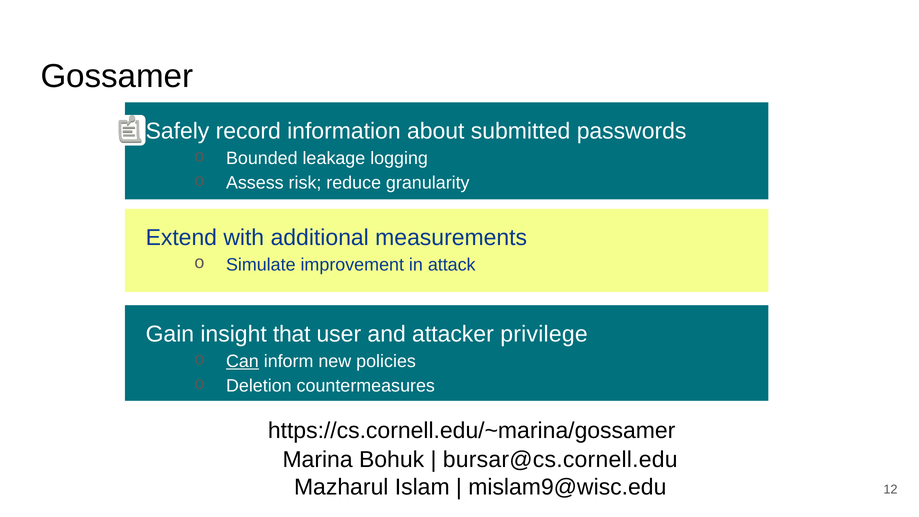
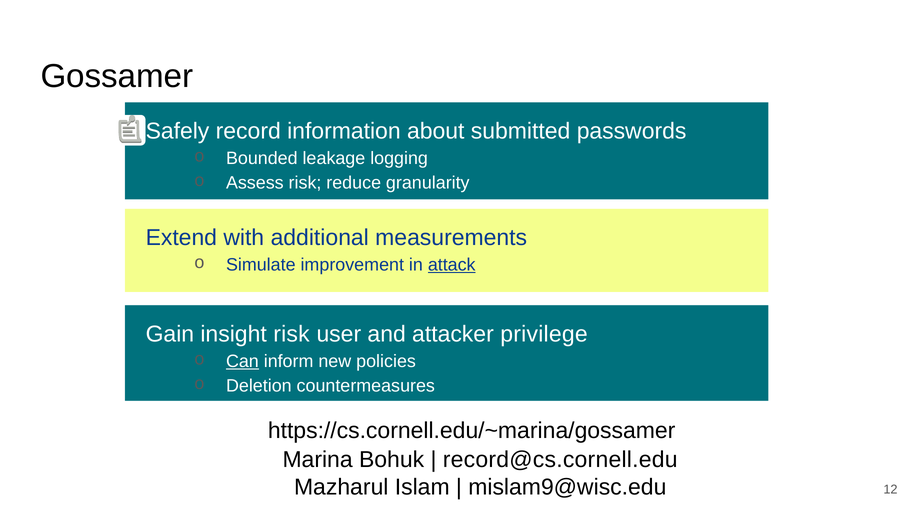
attack underline: none -> present (452, 265)
insight that: that -> risk (291, 334)
bursar@cs.cornell.edu: bursar@cs.cornell.edu -> record@cs.cornell.edu (560, 460)
